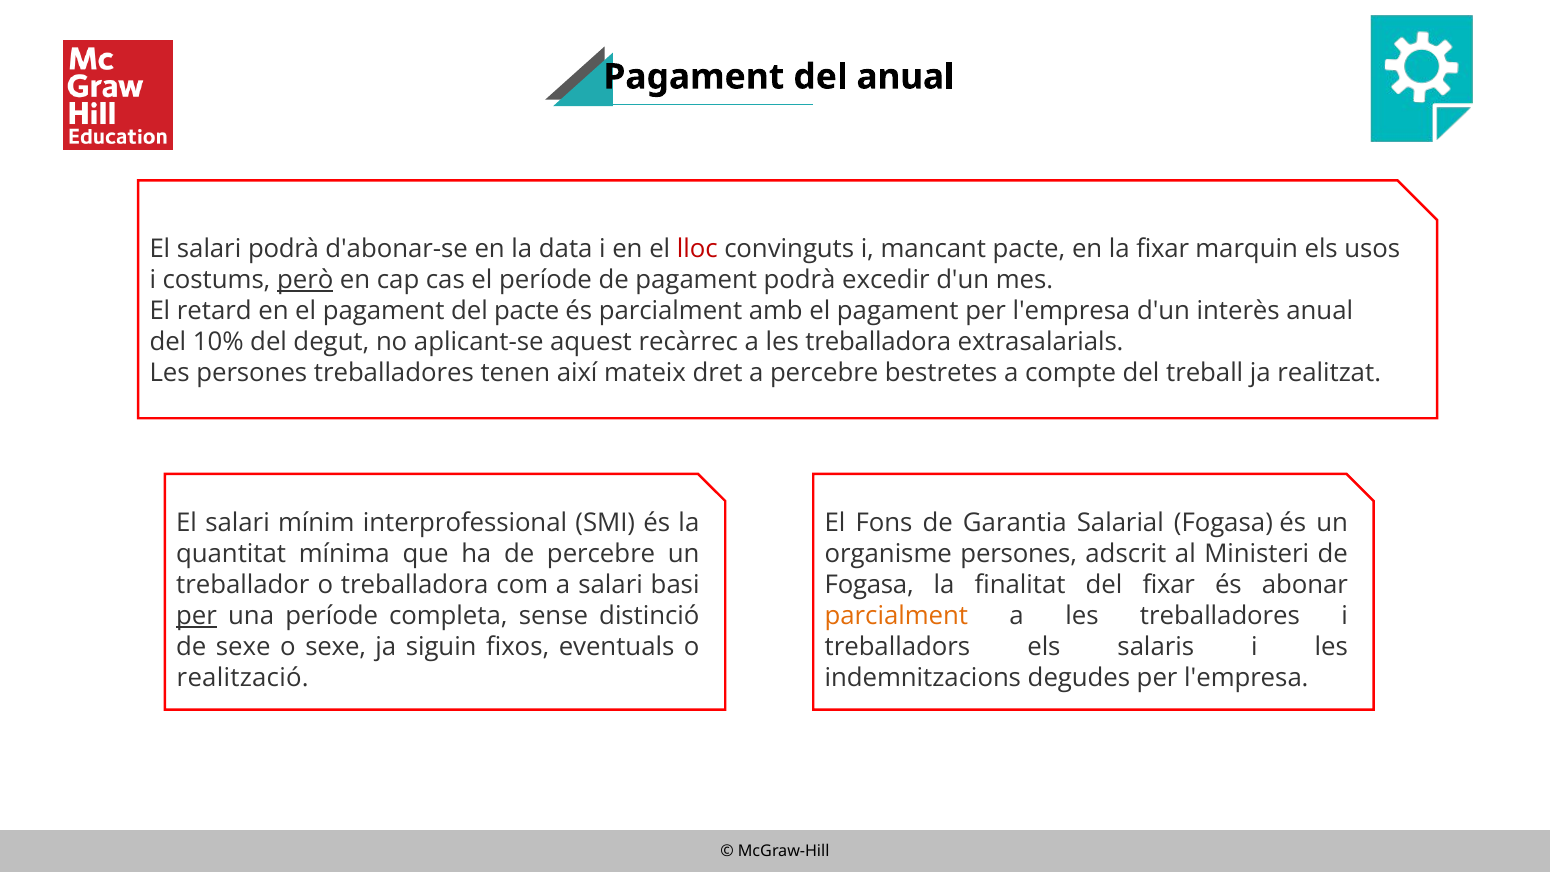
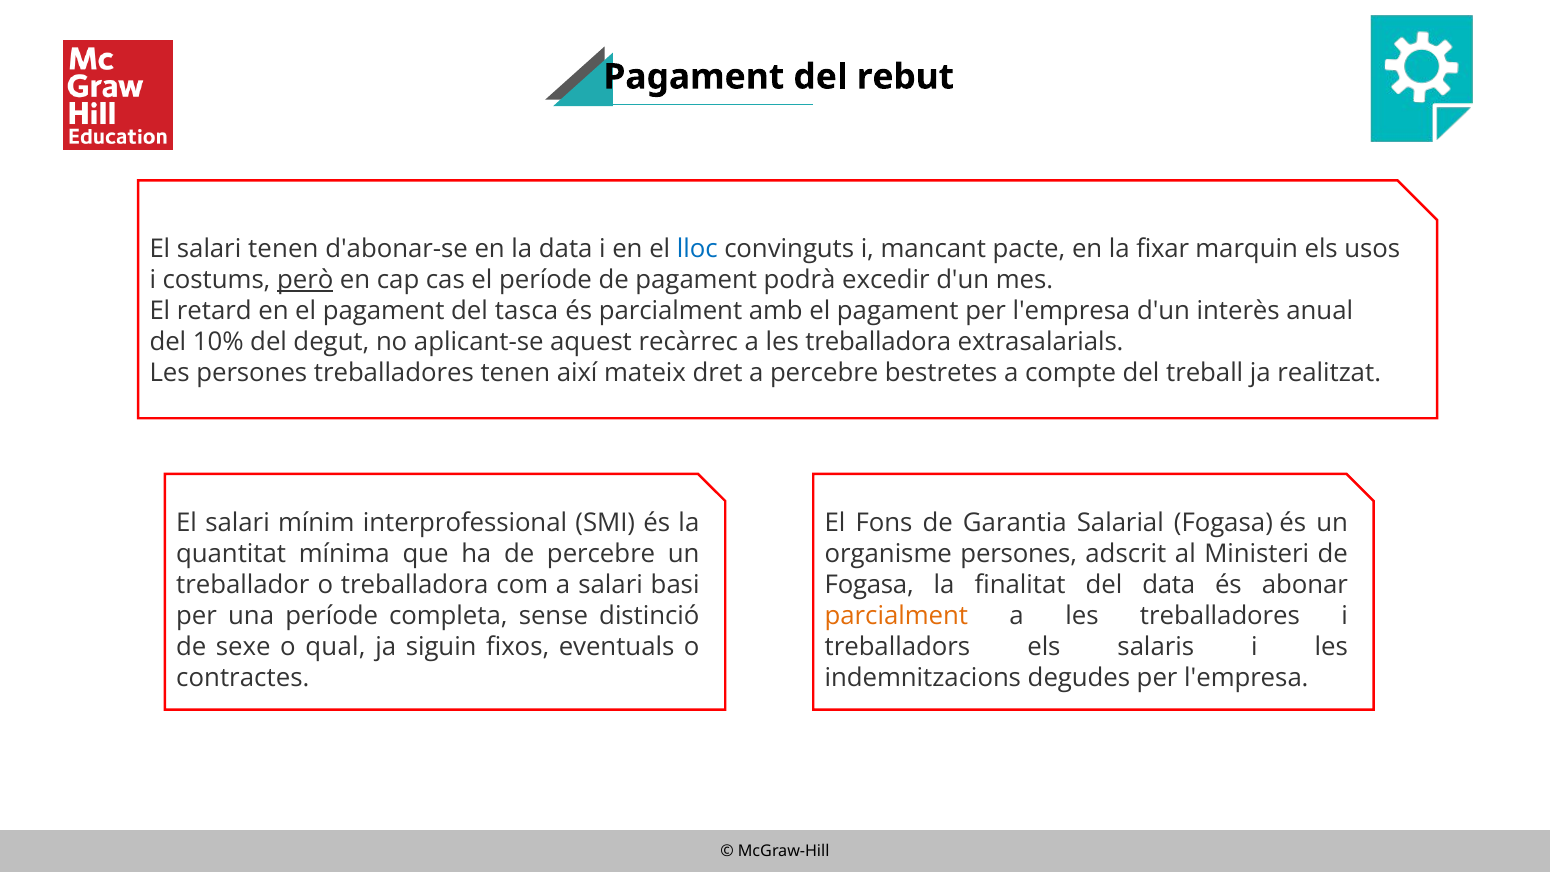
del anual: anual -> rebut (905, 77)
salari podrà: podrà -> tenen (283, 249)
lloc colour: red -> blue (697, 249)
del pacte: pacte -> tasca (527, 311)
del fixar: fixar -> data (1169, 585)
per underline: present -> none (197, 616)
o sexe: sexe -> qual (335, 647)
realització: realització -> contractes (243, 678)
